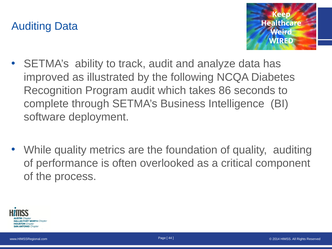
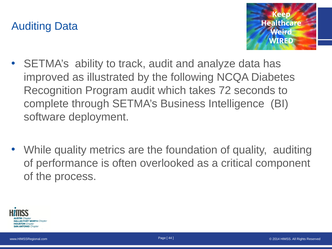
86: 86 -> 72 (225, 90)
